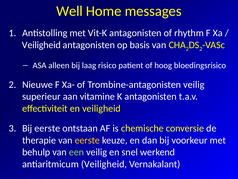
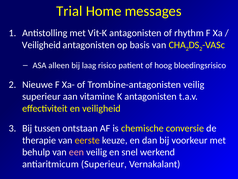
Well: Well -> Trial (69, 11)
Bij eerste: eerste -> tussen (47, 128)
een colour: light green -> pink (76, 152)
antiaritmicum Veiligheid: Veiligheid -> Superieur (104, 164)
